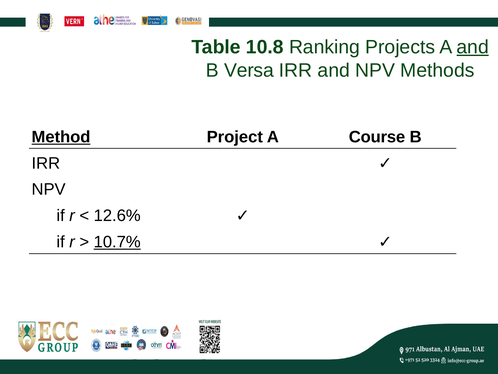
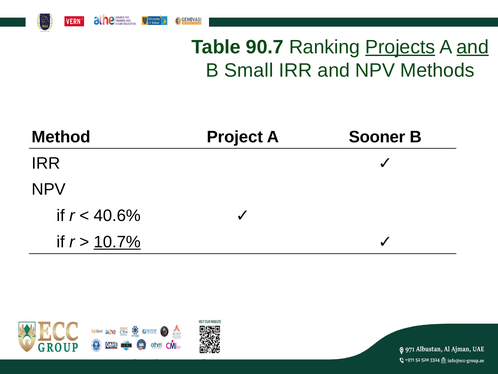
10.8: 10.8 -> 90.7 (265, 47)
Projects underline: none -> present (400, 47)
Versa: Versa -> Small (249, 70)
Method underline: present -> none (61, 137)
Course: Course -> Sooner (377, 137)
12.6%: 12.6% -> 40.6% (117, 216)
